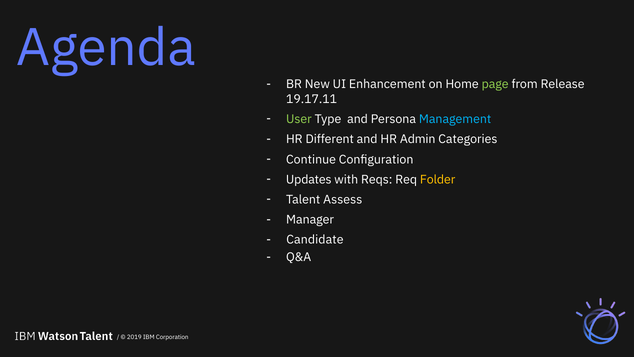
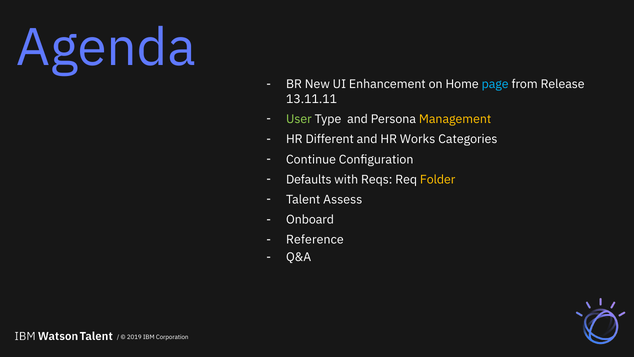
page colour: light green -> light blue (495, 84)
19.17.11: 19.17.11 -> 13.11.11 (312, 99)
Management colour: light blue -> yellow (455, 119)
Admin: Admin -> Works (418, 139)
Updates: Updates -> Defaults (309, 179)
Manager: Manager -> Onboard (310, 220)
Candidate: Candidate -> Reference (315, 240)
